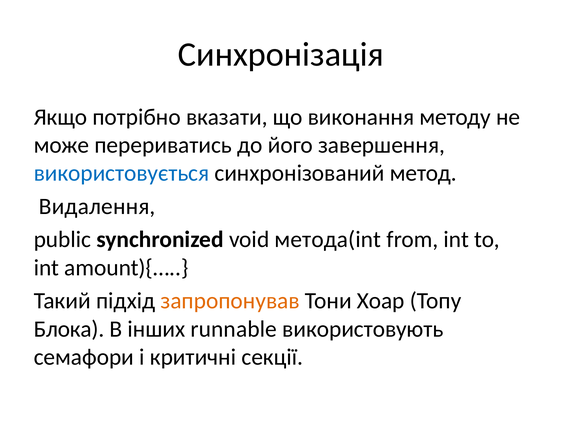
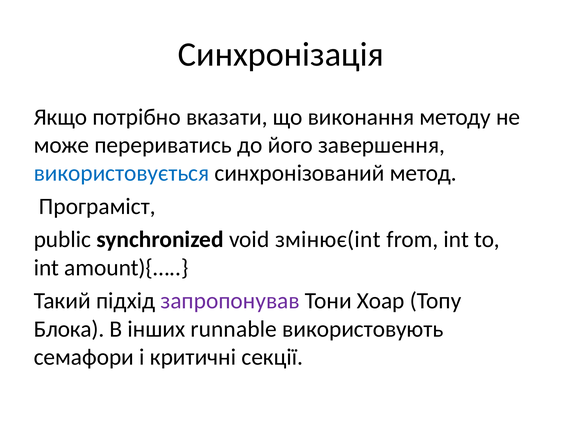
Видалення: Видалення -> Програміст (97, 206)
метода(int: метода(int -> змінює(int (328, 239)
запропонував colour: orange -> purple (230, 300)
